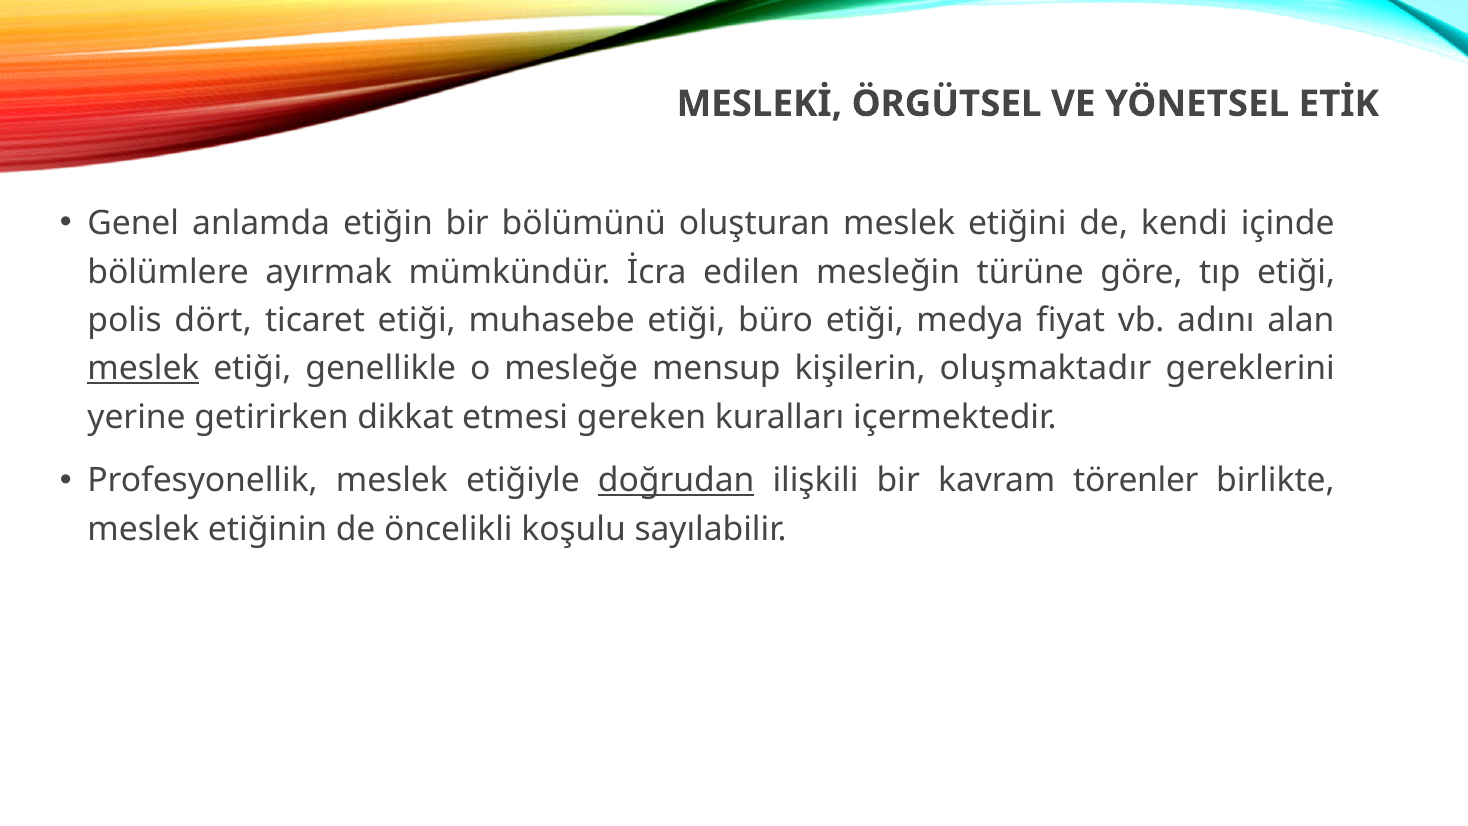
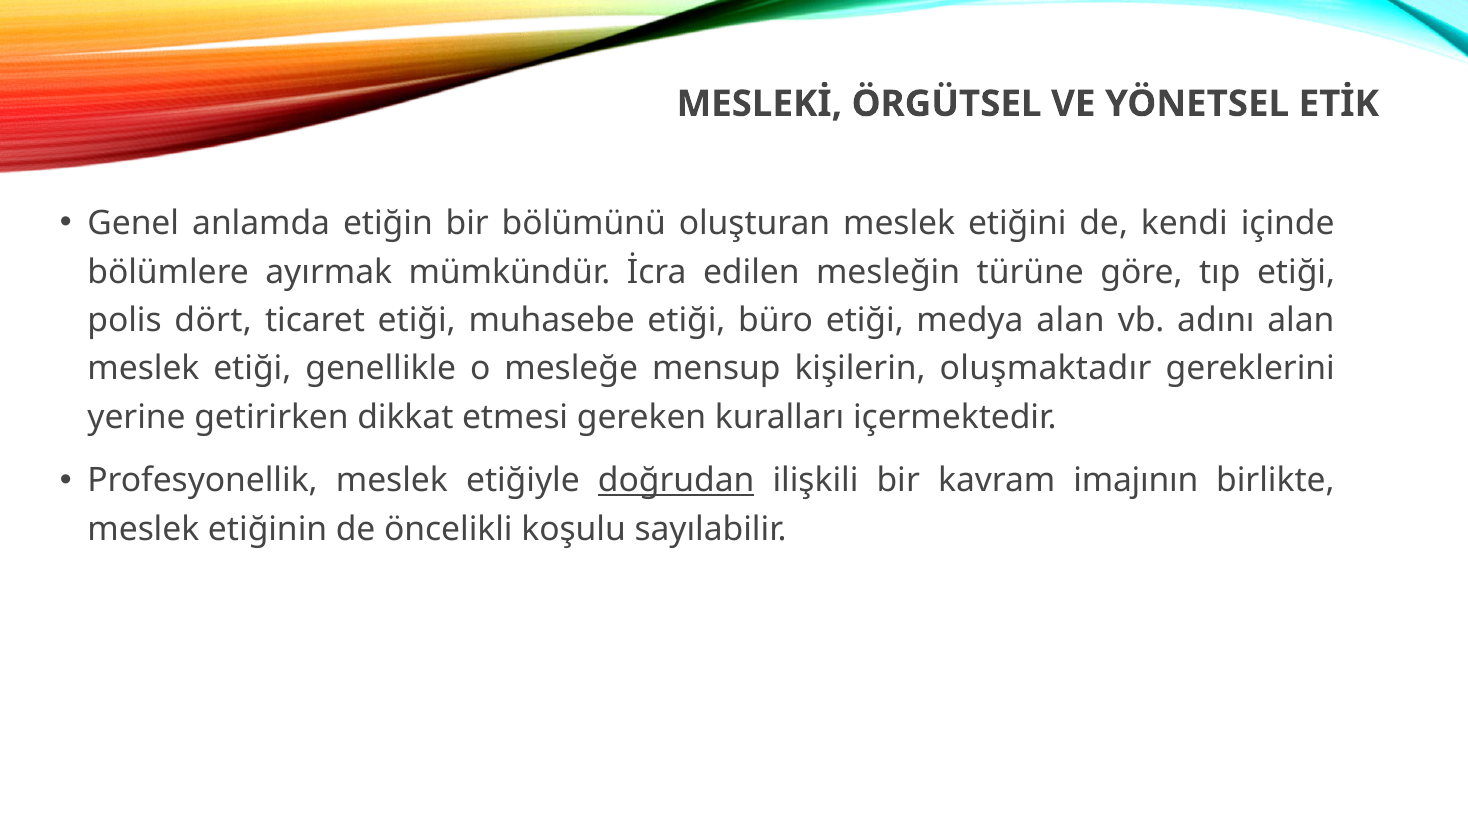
medya fiyat: fiyat -> alan (1070, 320)
meslek underline: present -> none (143, 369)
törenler: törenler -> imajının (1136, 481)
